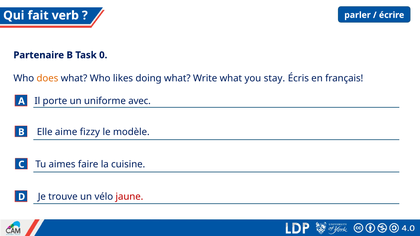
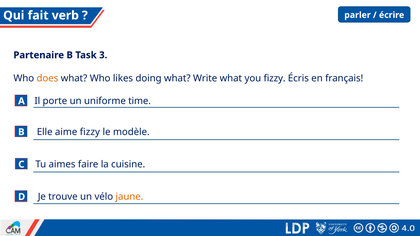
0: 0 -> 3 (103, 55)
you stay: stay -> fizzy (275, 78)
avec: avec -> time (140, 101)
jaune colour: red -> orange (129, 197)
